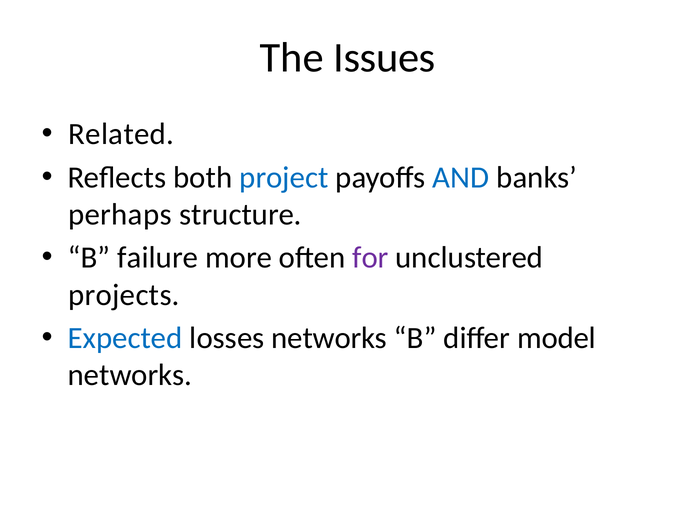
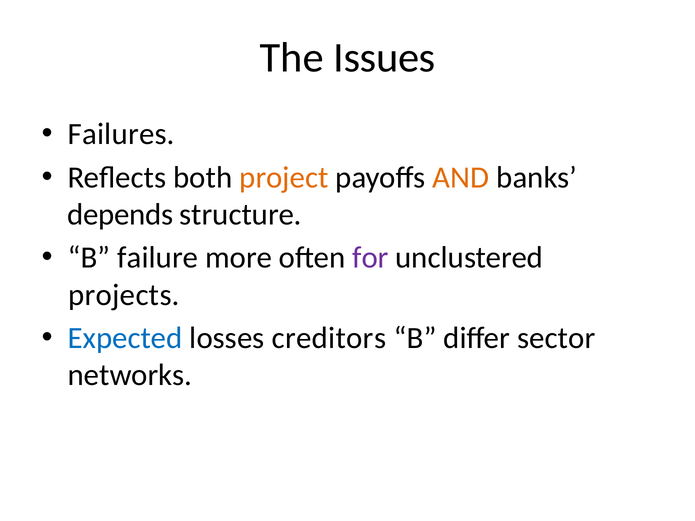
Related: Related -> Failures (121, 134)
project colour: blue -> orange (284, 178)
AND colour: blue -> orange (461, 178)
perhaps: perhaps -> depends (120, 215)
losses networks: networks -> creditors (329, 338)
model: model -> sector (556, 338)
